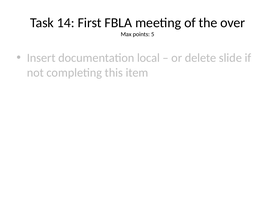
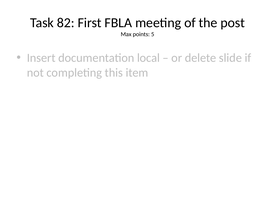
14: 14 -> 82 (66, 23)
over: over -> post (233, 23)
